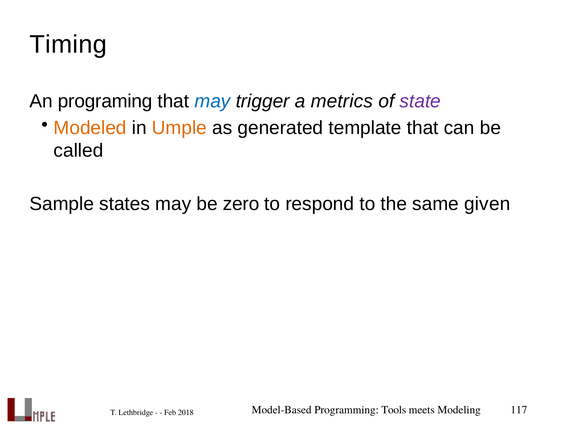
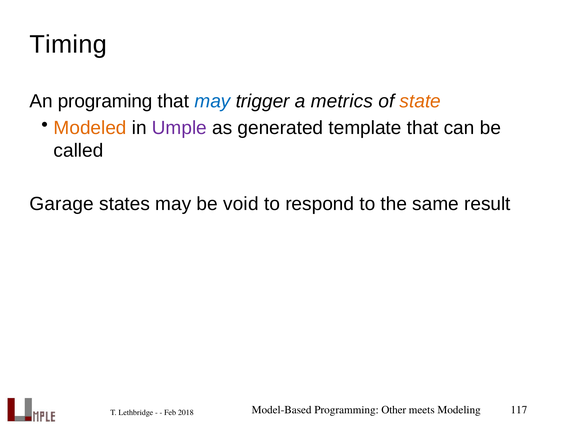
state colour: purple -> orange (420, 101)
Umple colour: orange -> purple (179, 128)
Sample: Sample -> Garage (62, 204)
zero: zero -> void (241, 204)
given: given -> result (487, 204)
Tools: Tools -> Other (394, 410)
